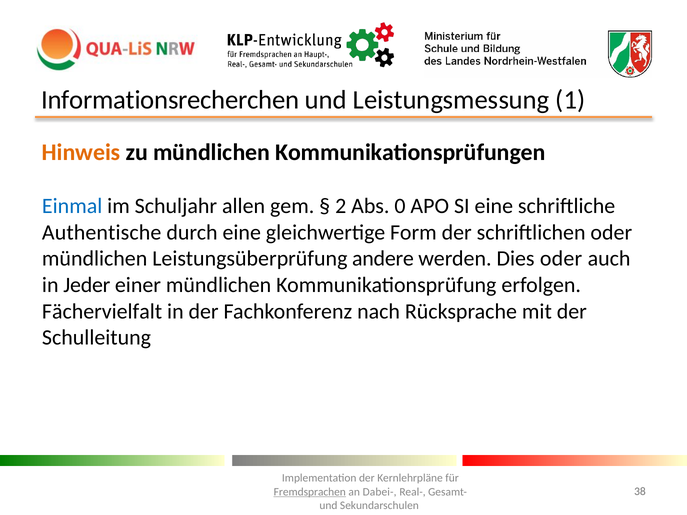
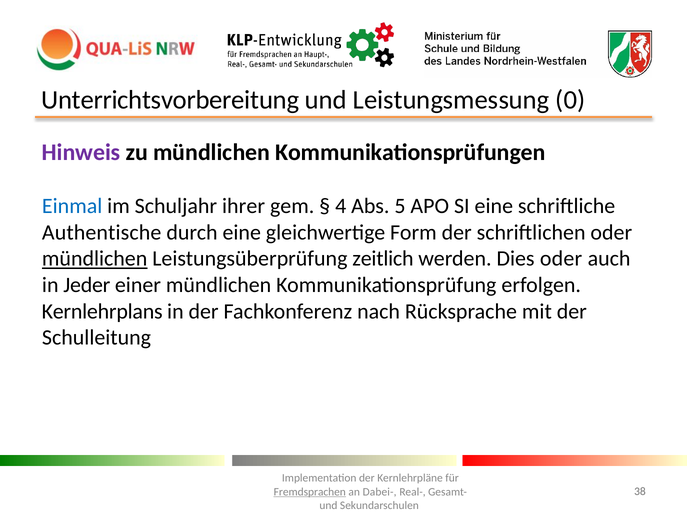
Informationsrecherchen: Informationsrecherchen -> Unterrichtsvorbereitung (170, 100)
1: 1 -> 0 (570, 100)
Hinweis colour: orange -> purple (81, 153)
allen: allen -> ihrer (244, 206)
2: 2 -> 4 (341, 206)
0: 0 -> 5 (400, 206)
mündlichen underline: none -> present (95, 259)
andere: andere -> zeitlich (383, 259)
Fächervielfalt: Fächervielfalt -> Kernlehrplans (102, 312)
